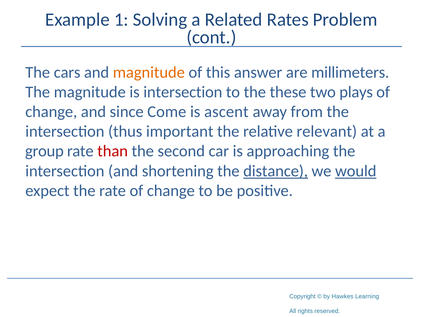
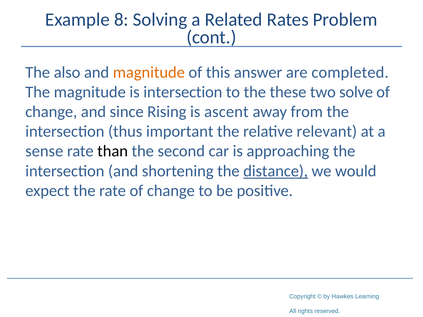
1: 1 -> 8 (121, 20)
cars: cars -> also (67, 72)
millimeters: millimeters -> completed (350, 72)
plays: plays -> solve (356, 92)
Come: Come -> Rising (167, 112)
group: group -> sense (44, 151)
than colour: red -> black (113, 151)
would underline: present -> none (356, 171)
